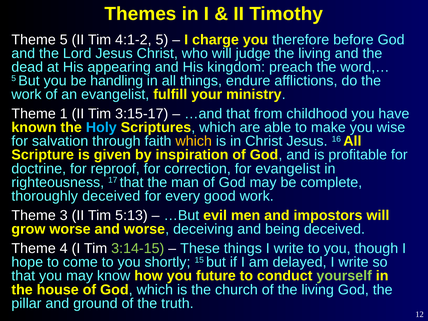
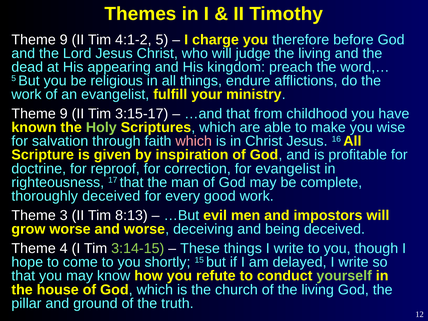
5: 5 -> 9 (64, 40)
handling: handling -> religious (117, 81)
1: 1 -> 9 (64, 114)
Holy colour: light blue -> light green (101, 128)
which colour: yellow -> pink (194, 141)
5:13: 5:13 -> 8:13 (131, 215)
future: future -> refute (216, 276)
